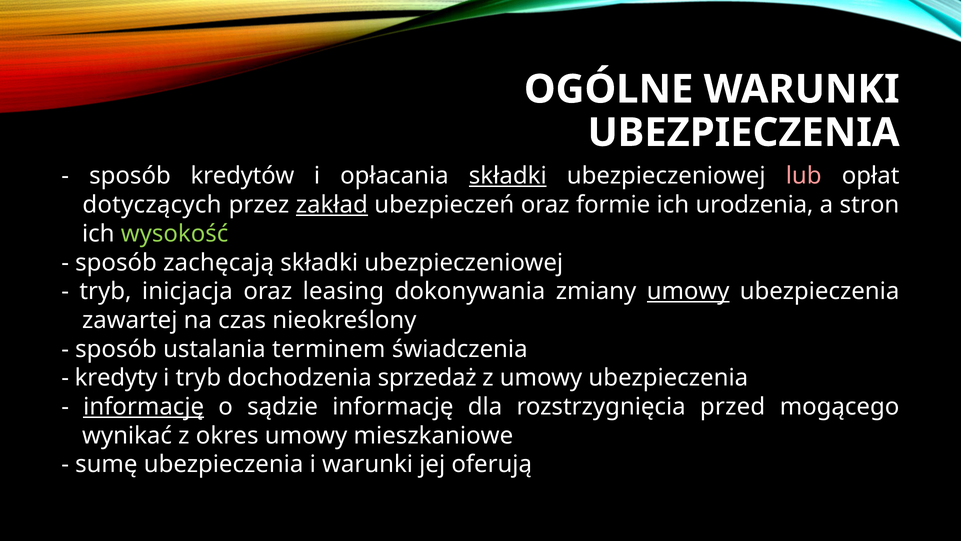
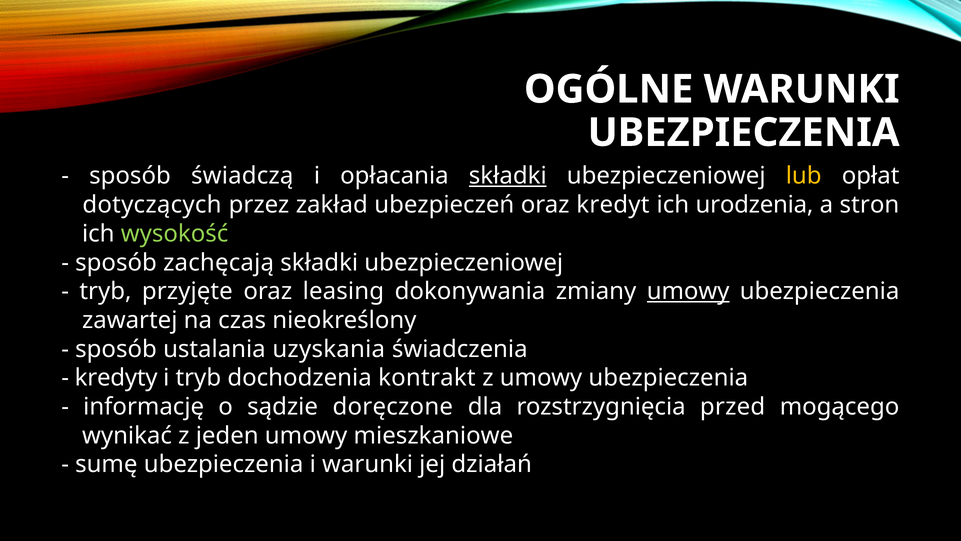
kredytów: kredytów -> świadczą (242, 176)
lub colour: pink -> yellow (804, 176)
zakład underline: present -> none (332, 205)
formie: formie -> kredyt (613, 205)
inicjacja: inicjacja -> przyjęte (187, 291)
terminem: terminem -> uzyskania (329, 349)
sprzedaż: sprzedaż -> kontrakt (427, 378)
informację underline: present -> none (144, 406)
sądzie informację: informację -> doręczone (393, 406)
okres: okres -> jeden (227, 435)
oferują: oferują -> działań (492, 464)
